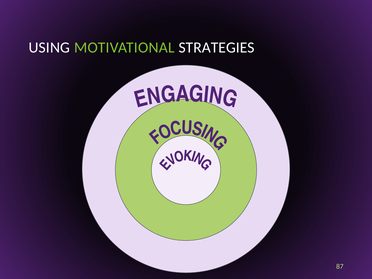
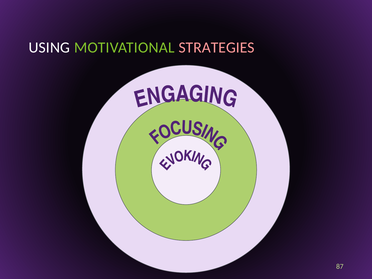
STRATEGIES colour: white -> pink (217, 48)
